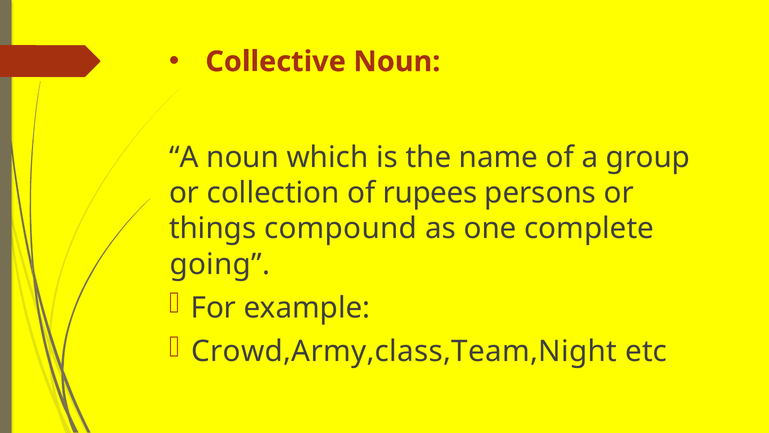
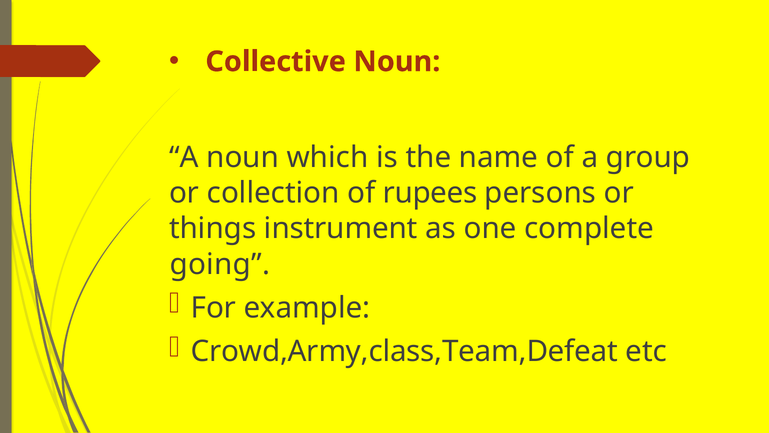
compound: compound -> instrument (341, 228)
Crowd,Army,class,Team,Night: Crowd,Army,class,Team,Night -> Crowd,Army,class,Team,Defeat (404, 351)
